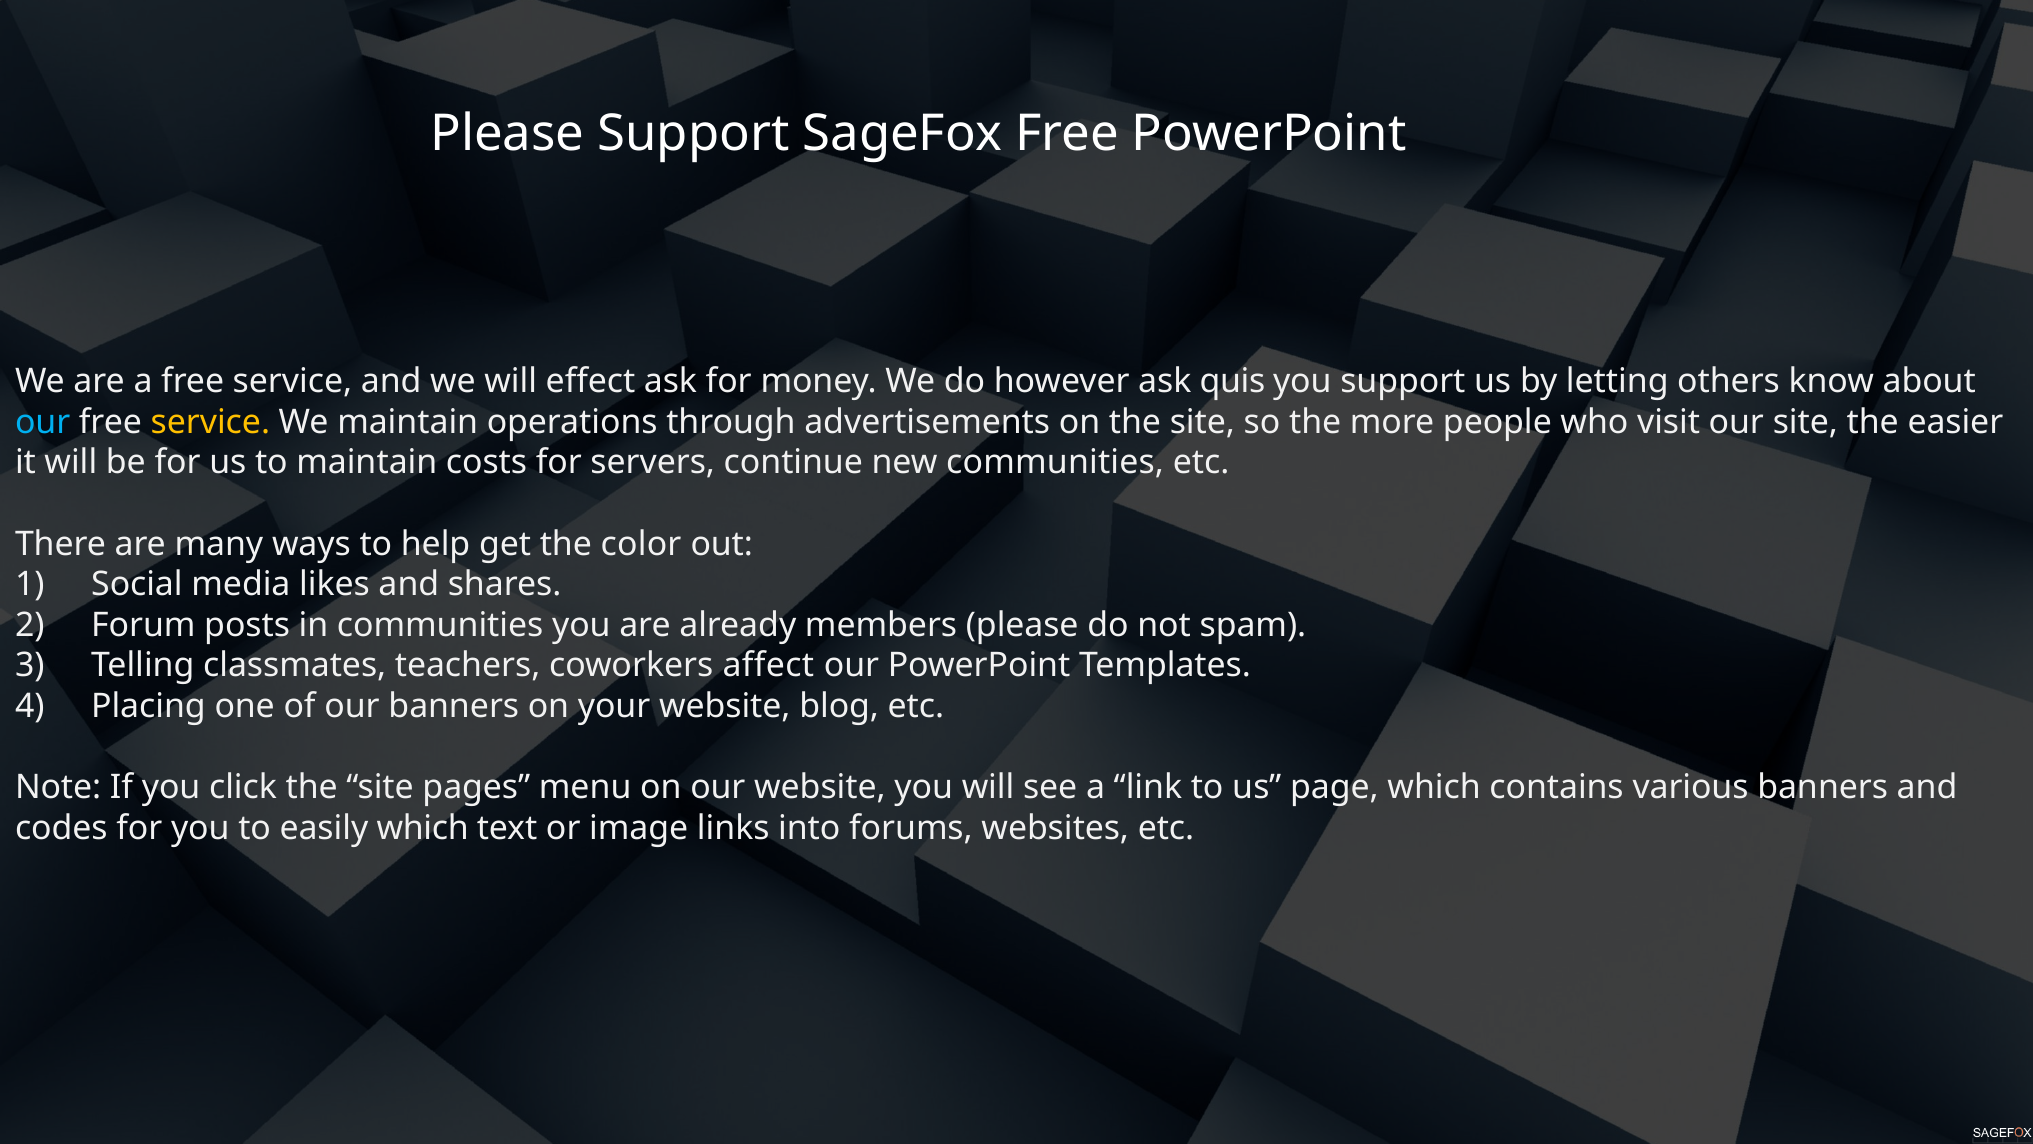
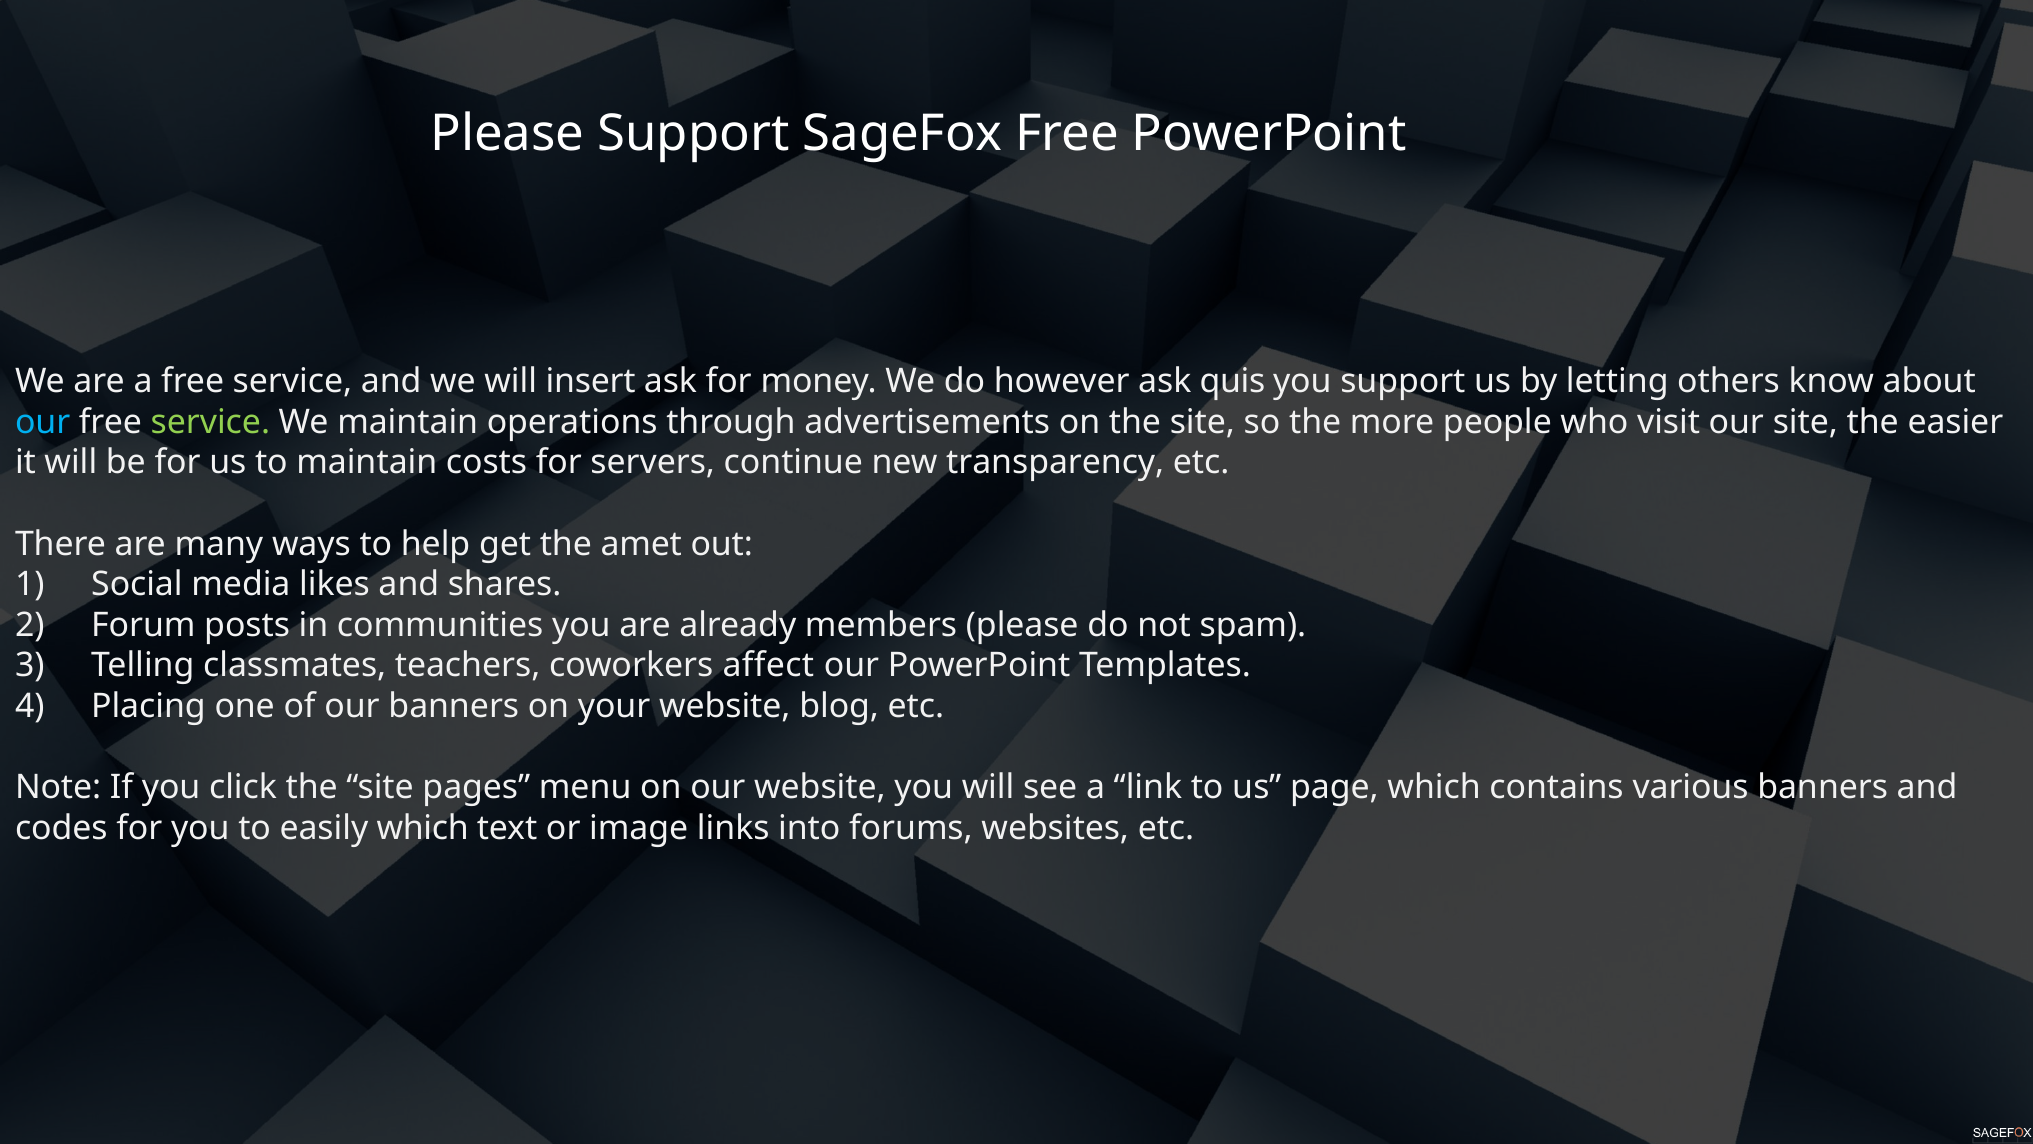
effect: effect -> insert (591, 381)
service colour: yellow -> light green (210, 422)
new communities: communities -> transparency (1055, 462)
color: color -> amet (641, 544)
